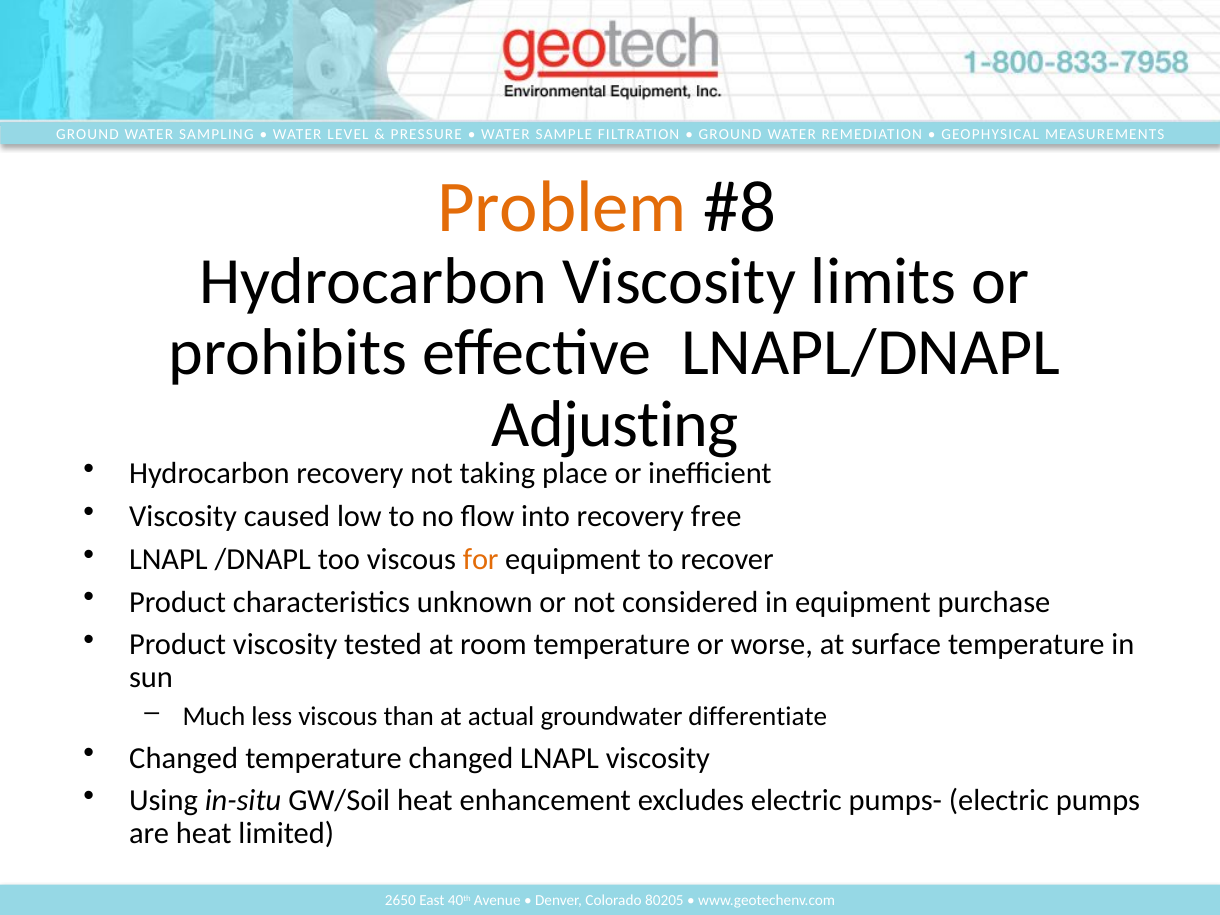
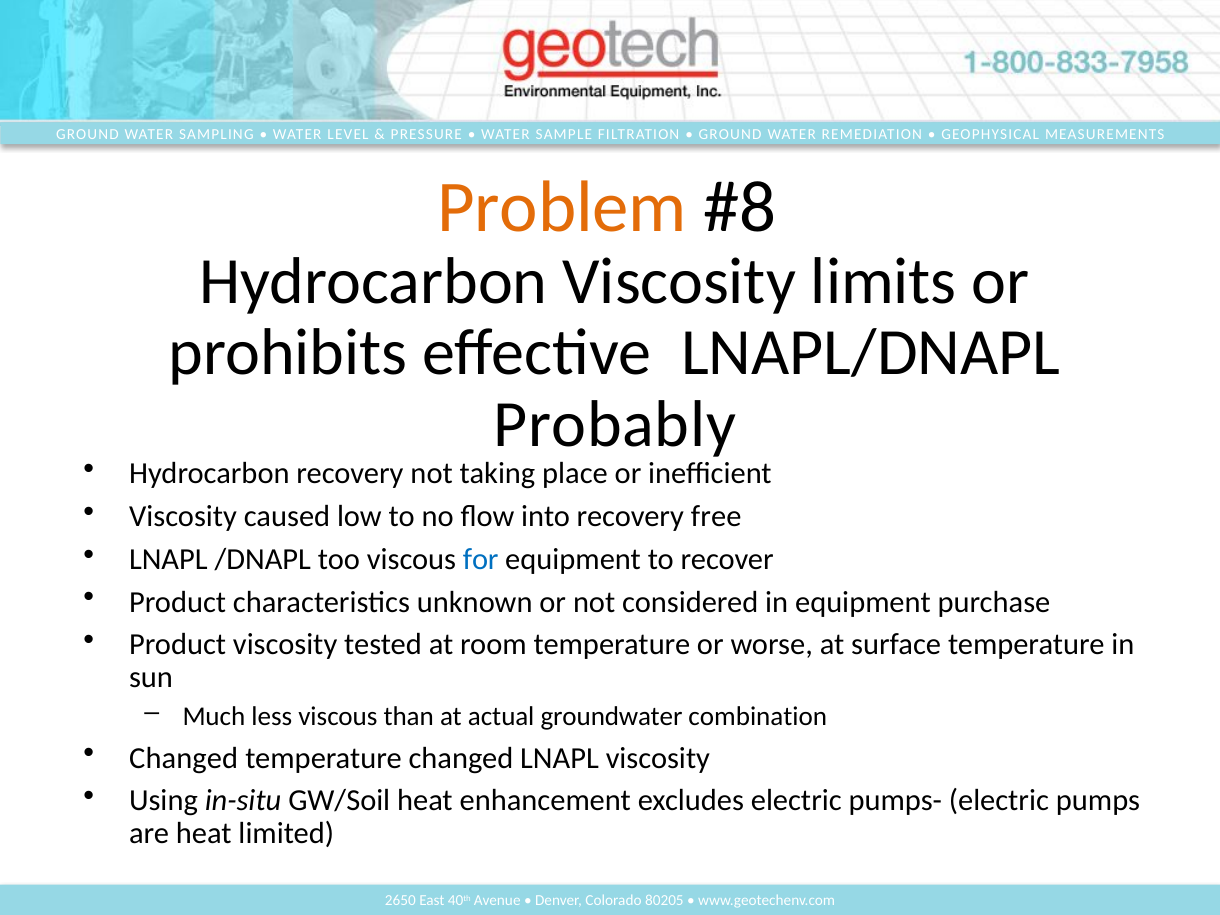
Adjusting: Adjusting -> Probably (615, 424)
for colour: orange -> blue (481, 559)
differentiate: differentiate -> combination (758, 717)
